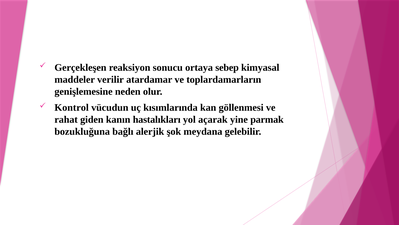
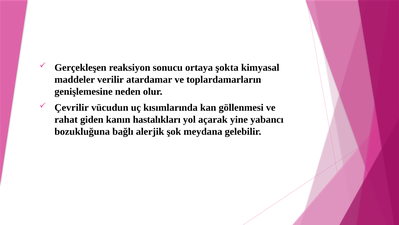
sebep: sebep -> şokta (227, 67)
Kontrol: Kontrol -> Çevrilir (72, 107)
parmak: parmak -> yabancı (267, 119)
